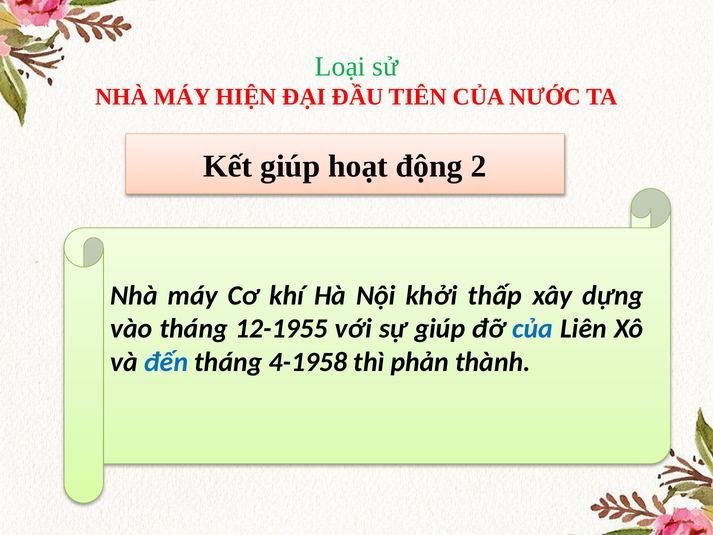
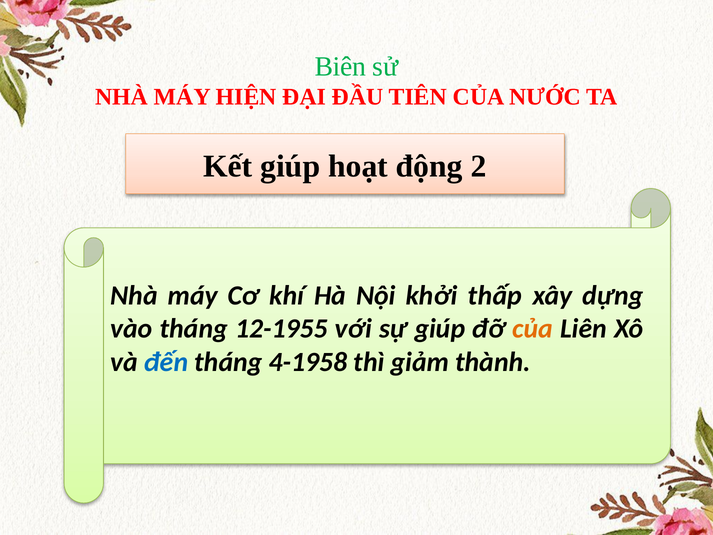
Loại: Loại -> Biên (340, 66)
của colour: blue -> orange (533, 329)
phản: phản -> giảm (420, 362)
